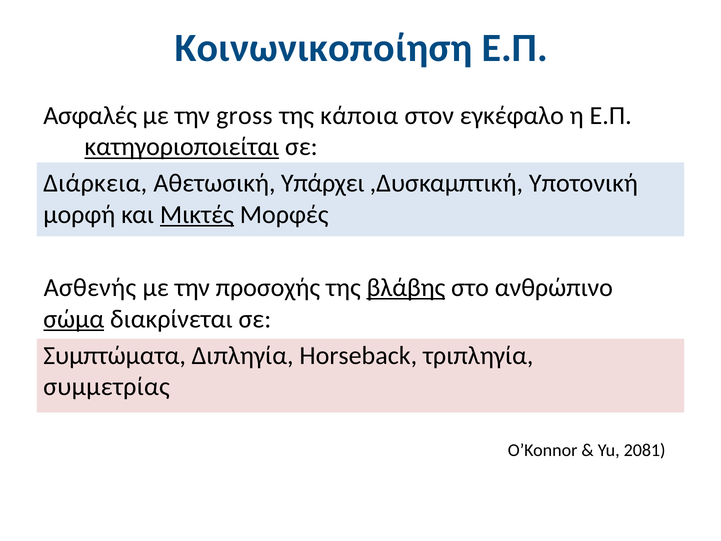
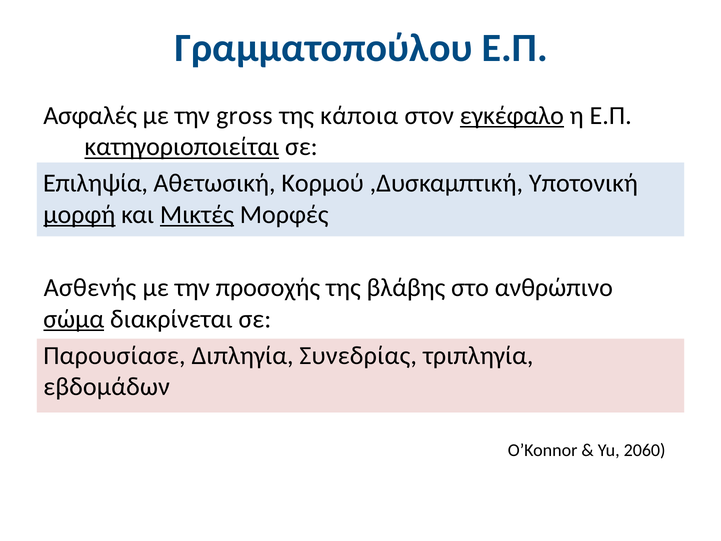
Κοινωνικοποίηση: Κοινωνικοποίηση -> Γραμματοπούλου (324, 48)
εγκέφαλο underline: none -> present (512, 115)
Διάρκεια: Διάρκεια -> Επιληψία (95, 183)
Υπάρχει: Υπάρχει -> Κορμού (323, 183)
μορφή underline: none -> present (79, 215)
βλάβης underline: present -> none (406, 288)
Συμπτώματα: Συμπτώματα -> Παρουσίασε (114, 355)
Horseback: Horseback -> Συνεδρίας (358, 355)
συμμετρίας: συμμετρίας -> εβδομάδων (107, 387)
2081: 2081 -> 2060 (645, 450)
